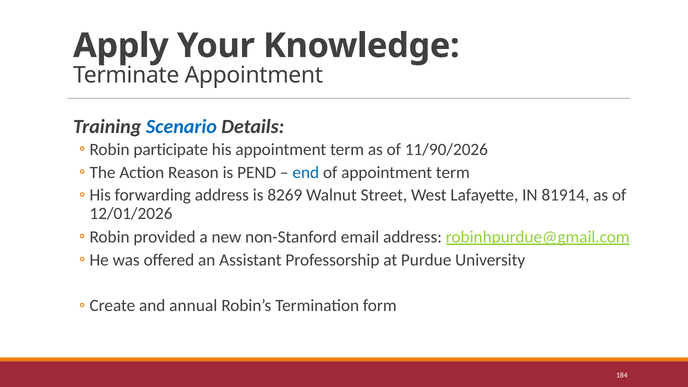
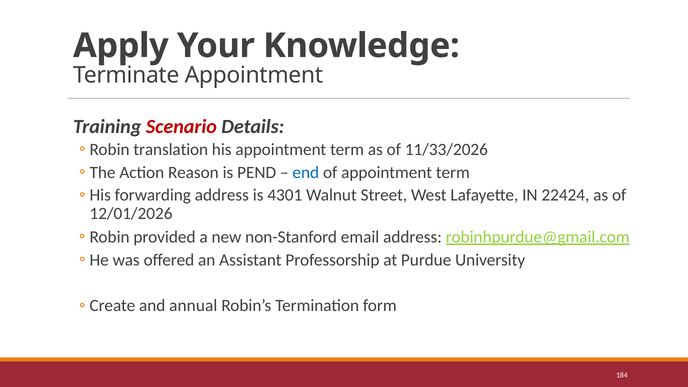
Scenario colour: blue -> red (181, 126)
participate: participate -> translation (171, 149)
11/90/2026: 11/90/2026 -> 11/33/2026 (446, 149)
8269: 8269 -> 4301 (285, 195)
81914: 81914 -> 22424 (565, 195)
